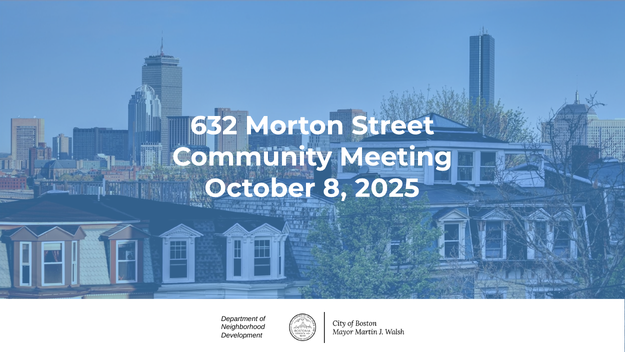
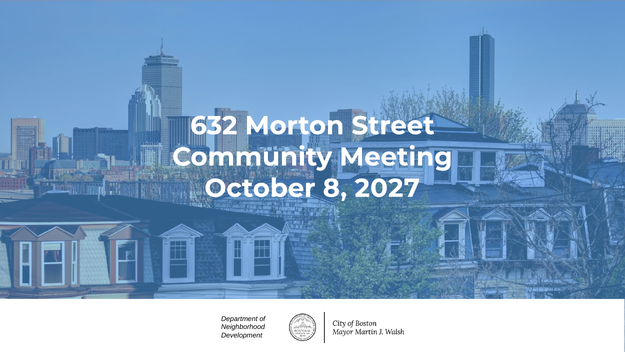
2025: 2025 -> 2027 (387, 188)
